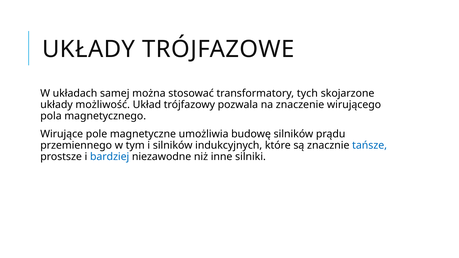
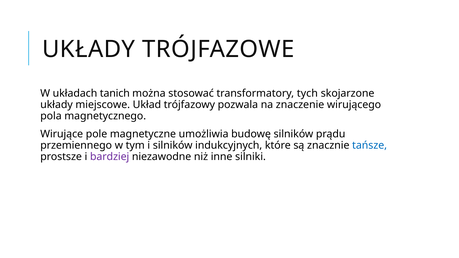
samej: samej -> tanich (115, 93)
możliwość: możliwość -> miejscowe (103, 105)
bardziej colour: blue -> purple (110, 157)
